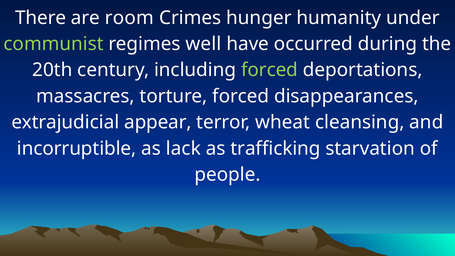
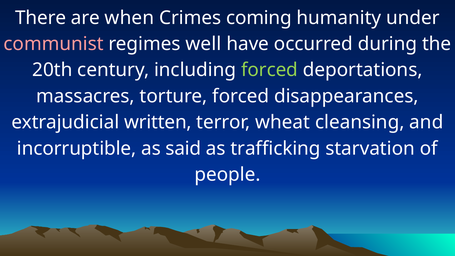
room: room -> when (129, 18)
hunger: hunger -> coming (259, 18)
communist colour: light green -> pink (54, 44)
appear: appear -> written (158, 122)
lack: lack -> said (183, 148)
